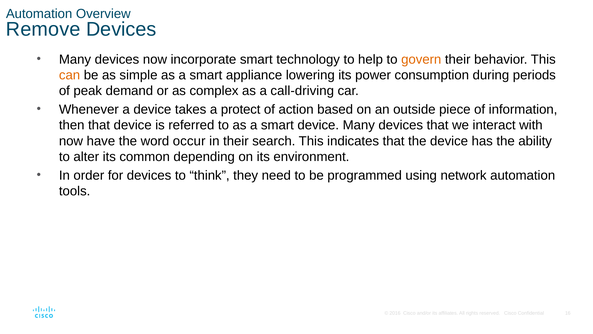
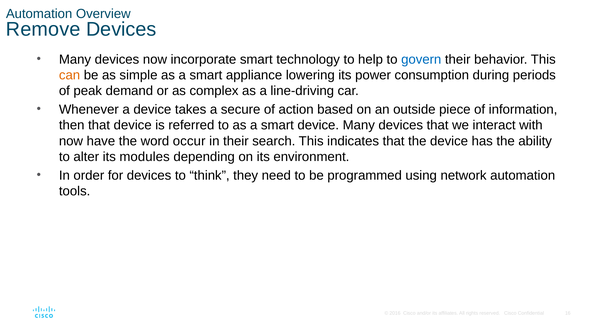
govern colour: orange -> blue (421, 59)
call-driving: call-driving -> line-driving (302, 91)
protect: protect -> secure (241, 109)
common: common -> modules (145, 157)
